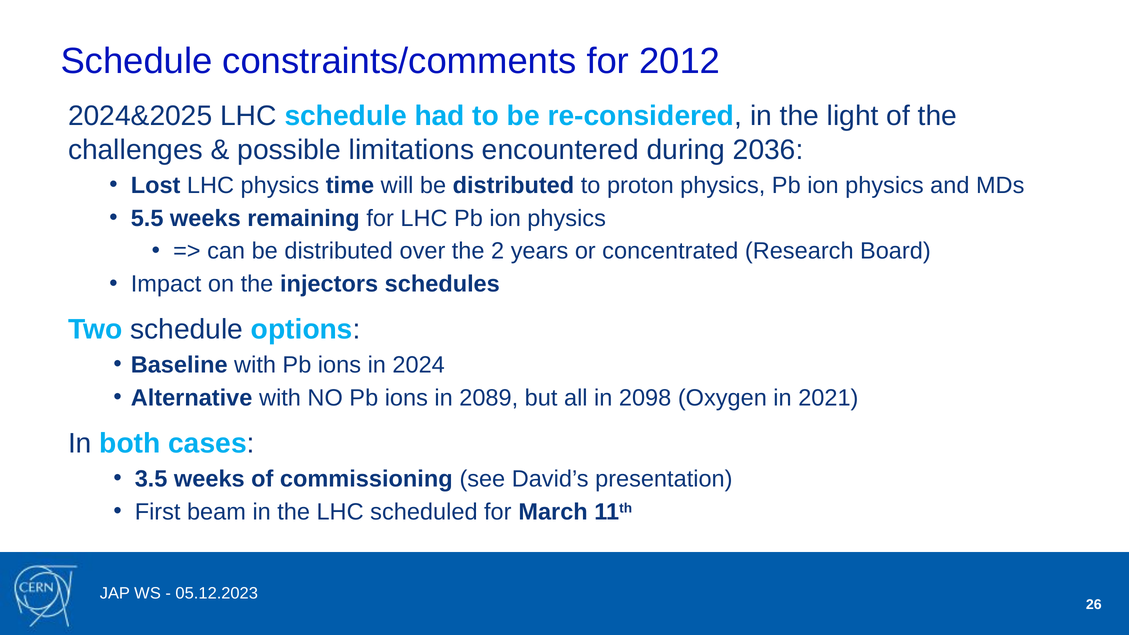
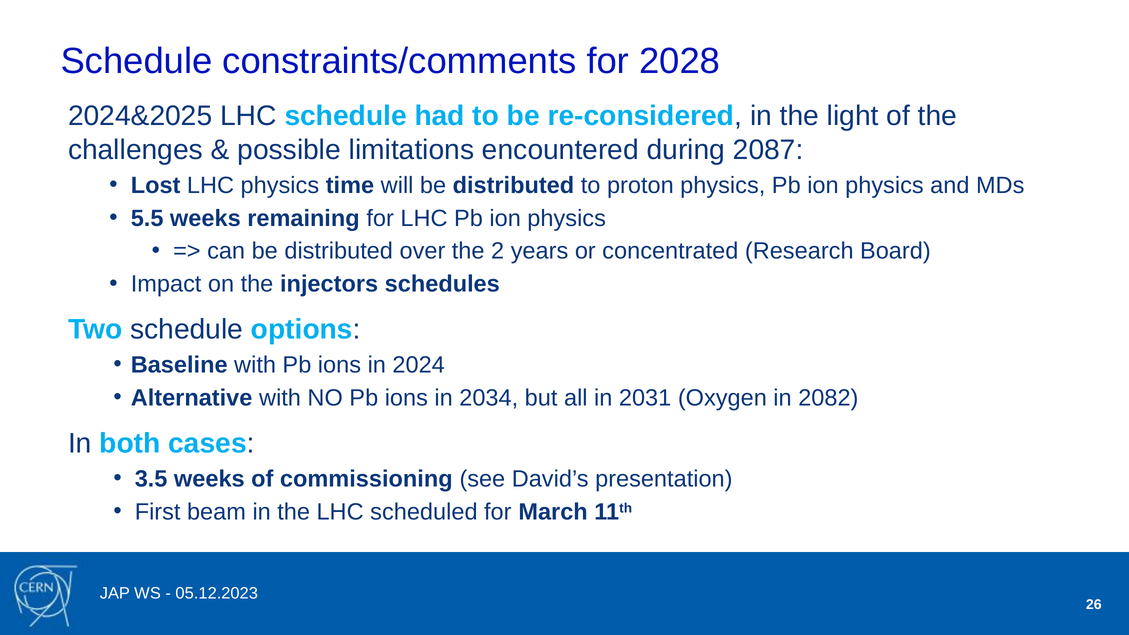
2012: 2012 -> 2028 (680, 61)
2036: 2036 -> 2087 (768, 150)
2089: 2089 -> 2034 (489, 398)
2098: 2098 -> 2031 (645, 398)
2021: 2021 -> 2082 (828, 398)
